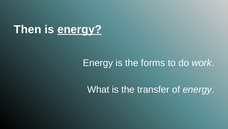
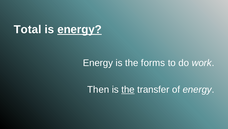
Then: Then -> Total (28, 29)
What: What -> Then (98, 89)
the underline: none -> present (128, 89)
